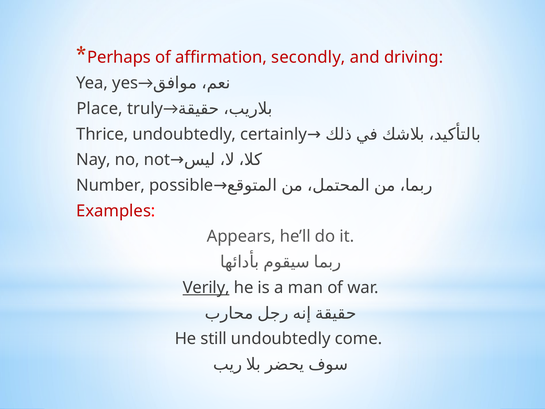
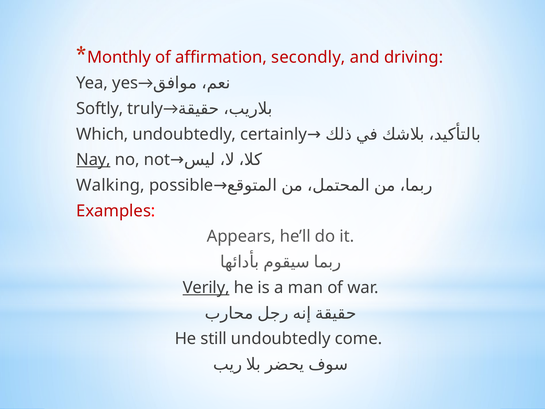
Perhaps: Perhaps -> Monthly (119, 57)
Place: Place -> Softly (100, 109)
Thrice: Thrice -> Which (102, 134)
Nay underline: none -> present (93, 160)
Number: Number -> Walking (110, 185)
